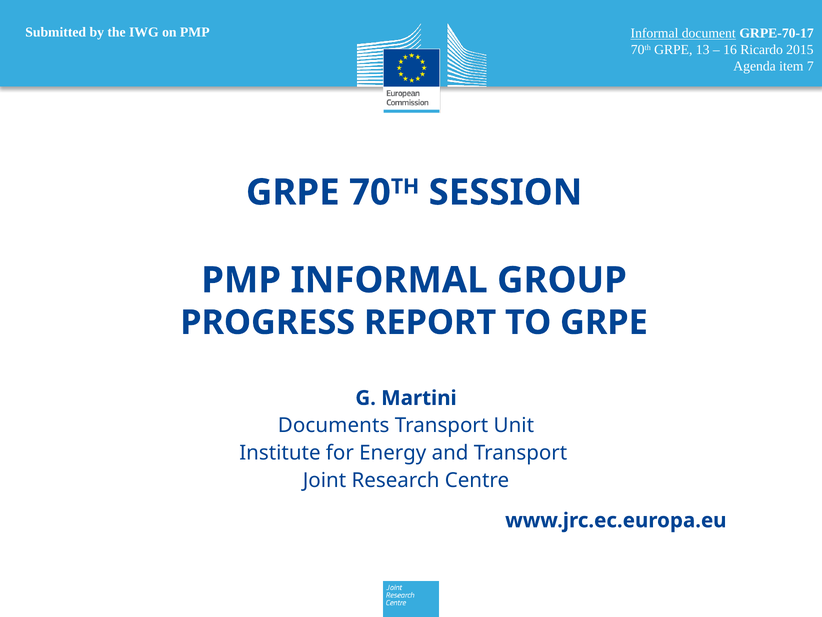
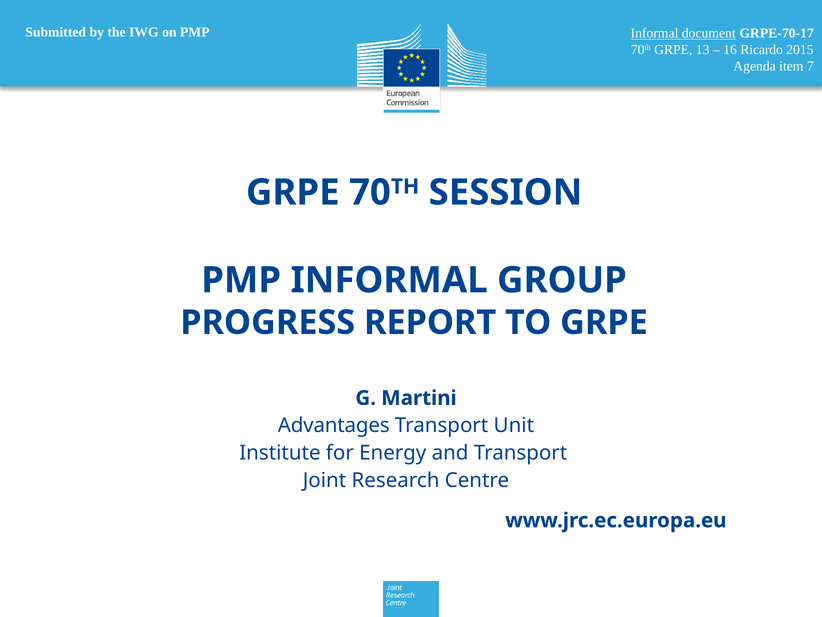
Documents: Documents -> Advantages (334, 425)
